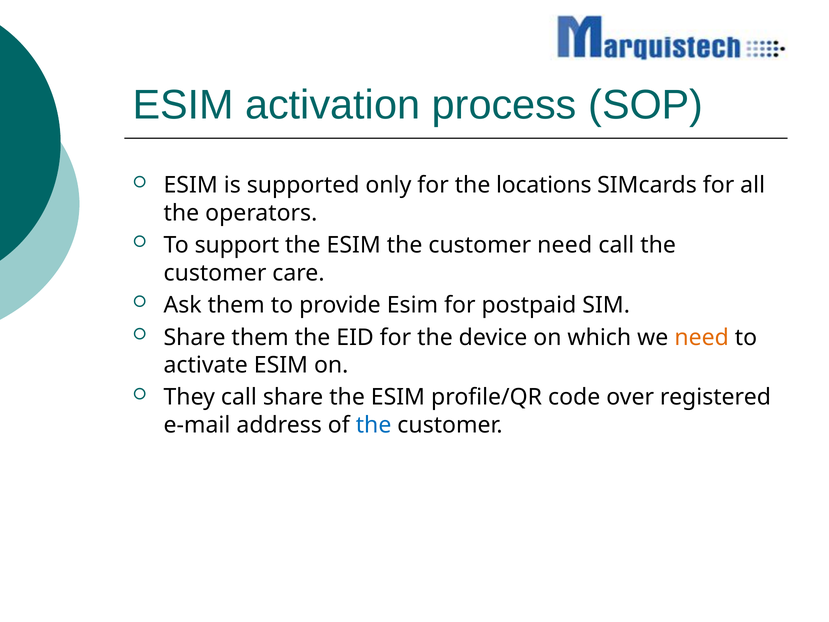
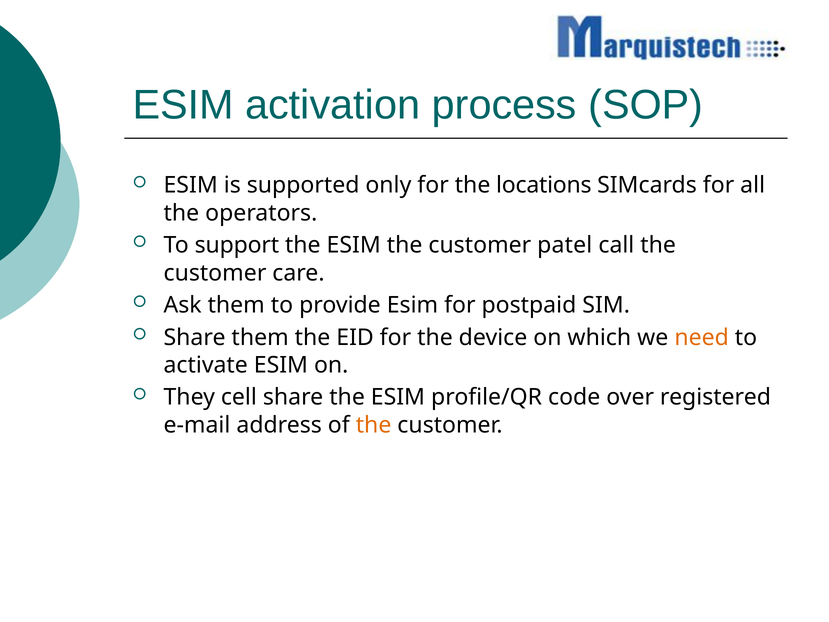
customer need: need -> patel (565, 245)
They call: call -> cell (239, 397)
the colour: blue -> orange (374, 425)
